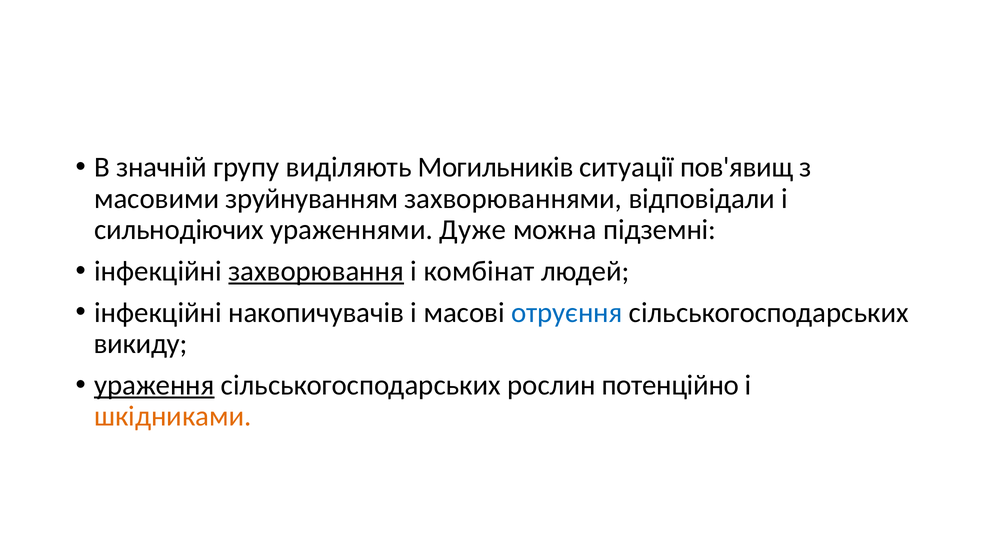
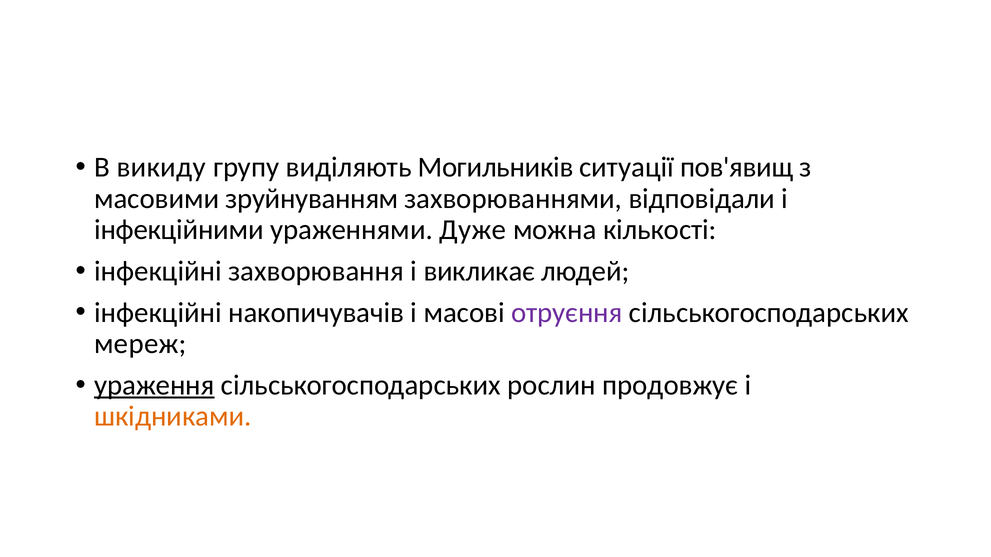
значній: значній -> викиду (161, 167)
сильнодіючих: сильнодіючих -> інфекційними (179, 230)
підземні: підземні -> кількості (660, 230)
захворювання underline: present -> none (316, 271)
комбінат: комбінат -> викликає (479, 271)
отруєння colour: blue -> purple (567, 313)
викиду: викиду -> мереж (140, 344)
потенційно: потенційно -> продовжує (670, 385)
